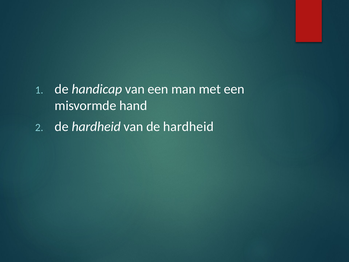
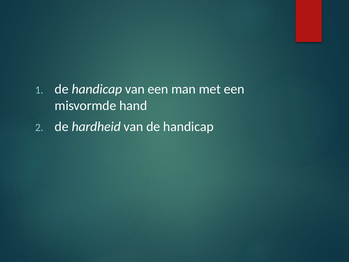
van de hardheid: hardheid -> handicap (188, 127)
